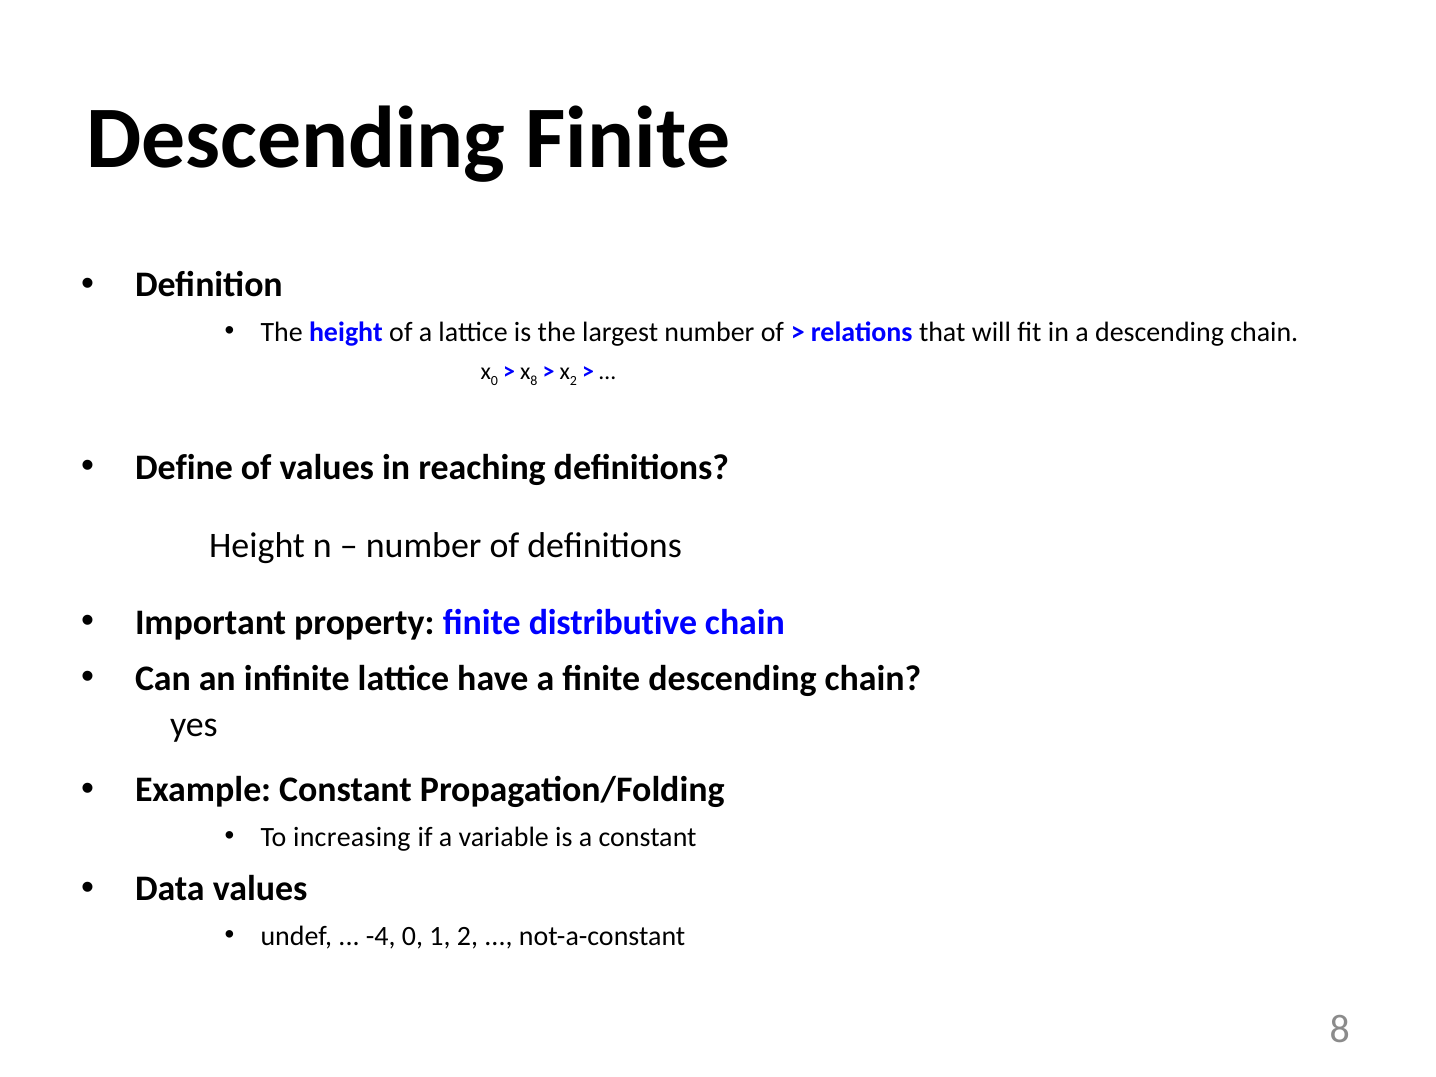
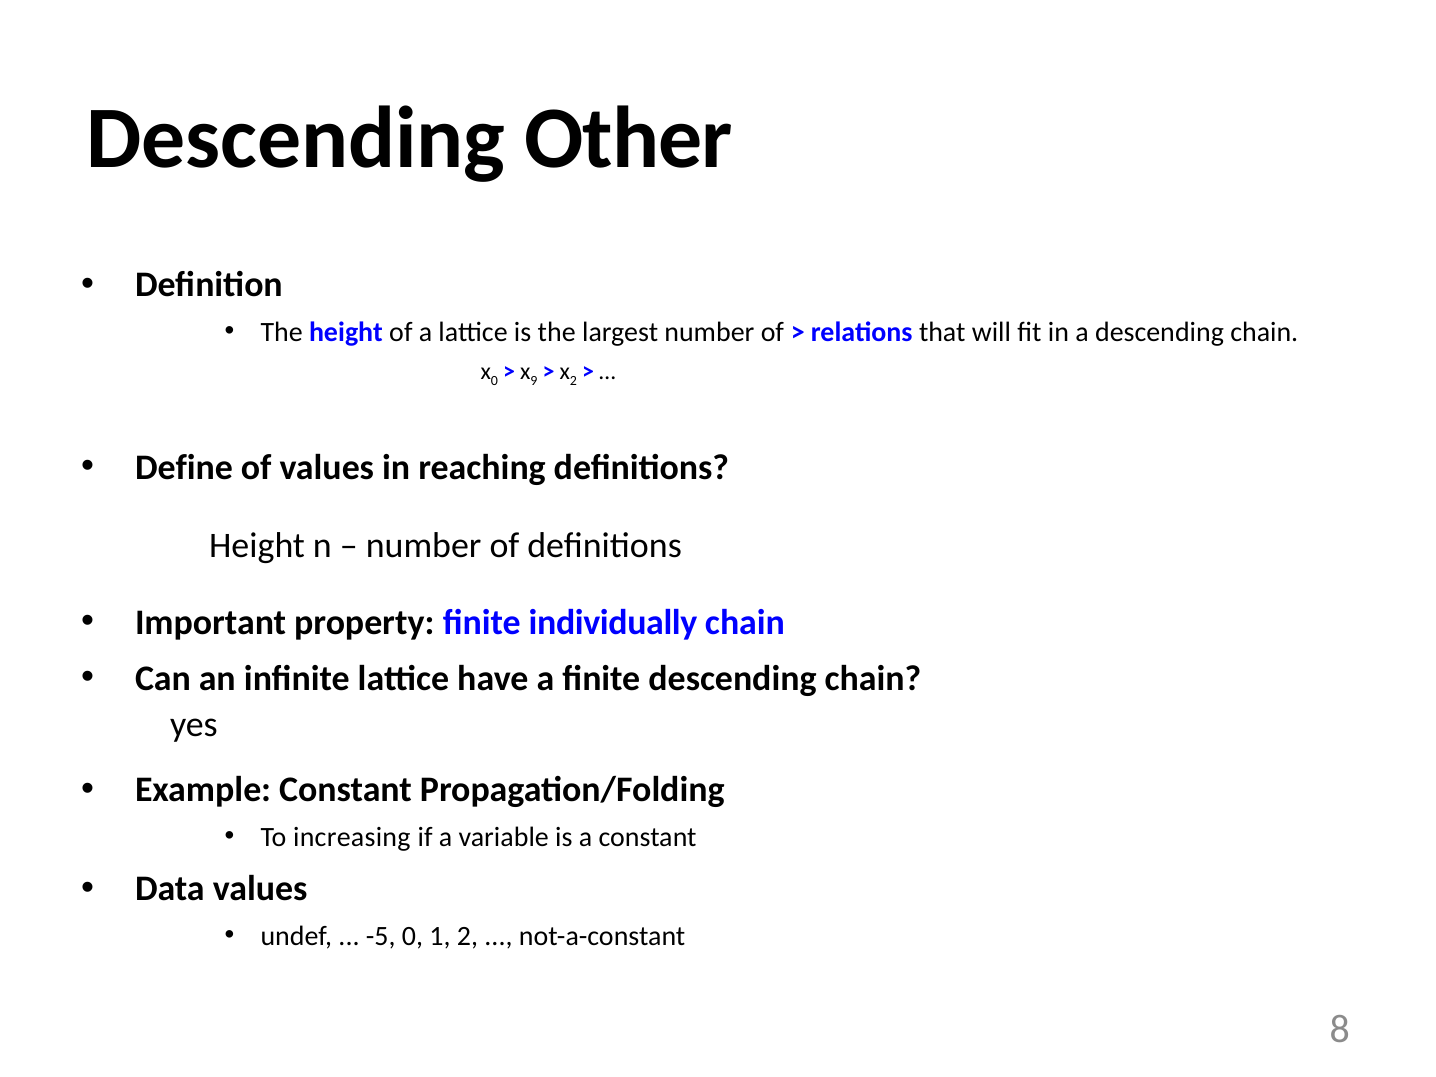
Descending Finite: Finite -> Other (629, 139)
8: 8 -> 9 (534, 380)
distributive: distributive -> individually (613, 622)
-4: -4 -> -5 (381, 936)
